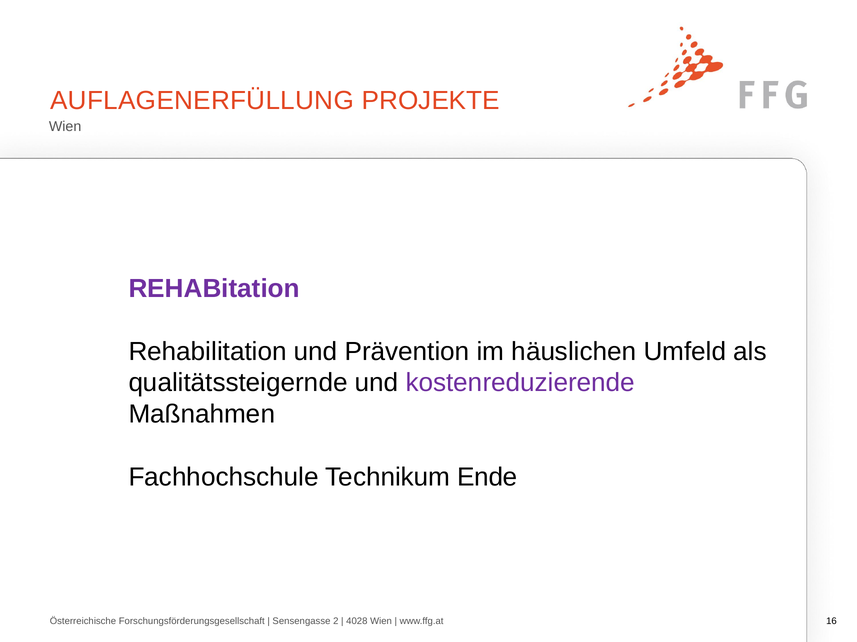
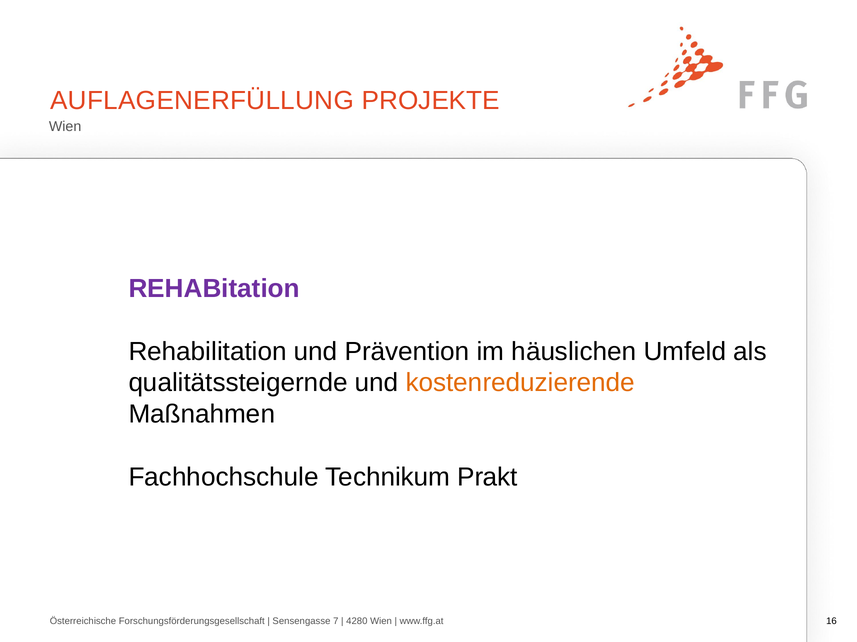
kostenreduzierende colour: purple -> orange (520, 383)
Ende: Ende -> Prakt (487, 478)
2: 2 -> 7 (336, 622)
4028: 4028 -> 4280 (357, 622)
